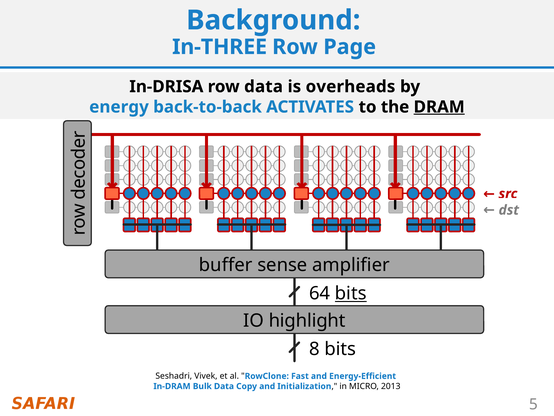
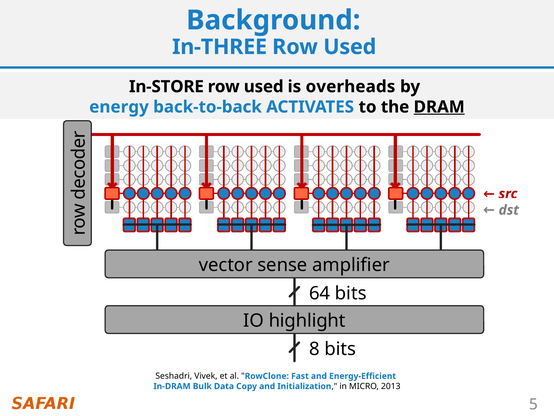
Page: Page -> Used (350, 47)
In-DRISA: In-DRISA -> In-STORE (166, 87)
data: data -> used (264, 87)
buffer: buffer -> vector (226, 265)
bits underline: present -> none (351, 293)
